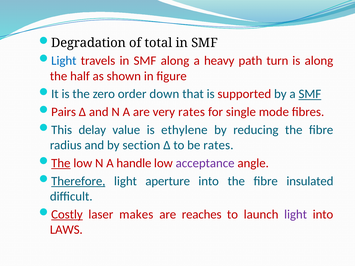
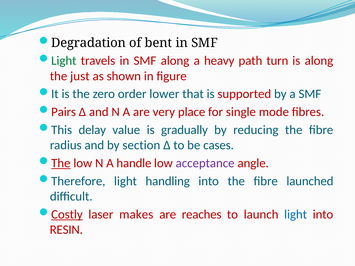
total: total -> bent (158, 43)
Light colour: blue -> green (64, 61)
half: half -> just (80, 76)
down: down -> lower (164, 94)
SMF underline: present -> none (310, 94)
very rates: rates -> place (192, 112)
ethylene: ethylene -> gradually (184, 130)
be rates: rates -> cases (219, 145)
Therefore underline: present -> none (78, 181)
aperture: aperture -> handling (168, 181)
insulated: insulated -> launched (310, 181)
light colour: purple -> blue (296, 215)
LAWS: LAWS -> RESIN (66, 230)
